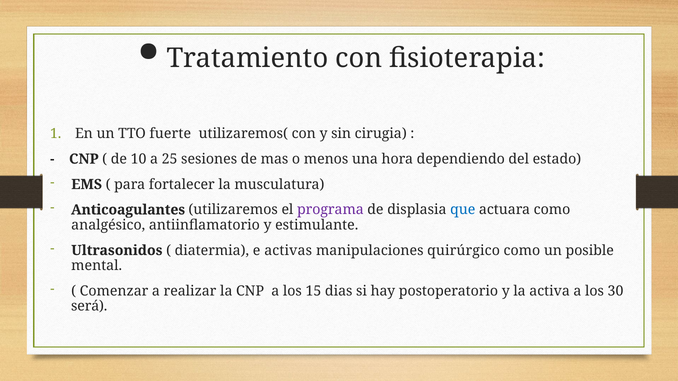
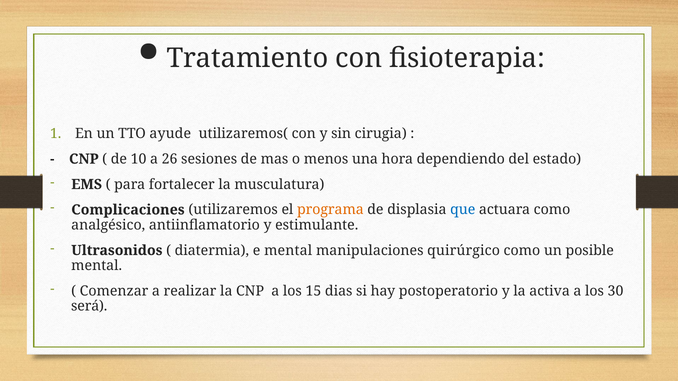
fuerte: fuerte -> ayude (170, 134)
25: 25 -> 26 (170, 159)
Anticoagulantes: Anticoagulantes -> Complicaciones (128, 210)
programa colour: purple -> orange (330, 210)
e activas: activas -> mental (288, 251)
